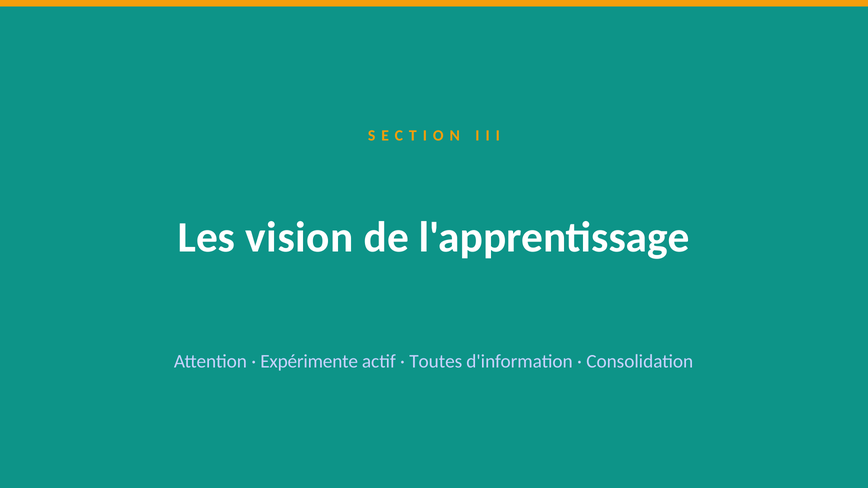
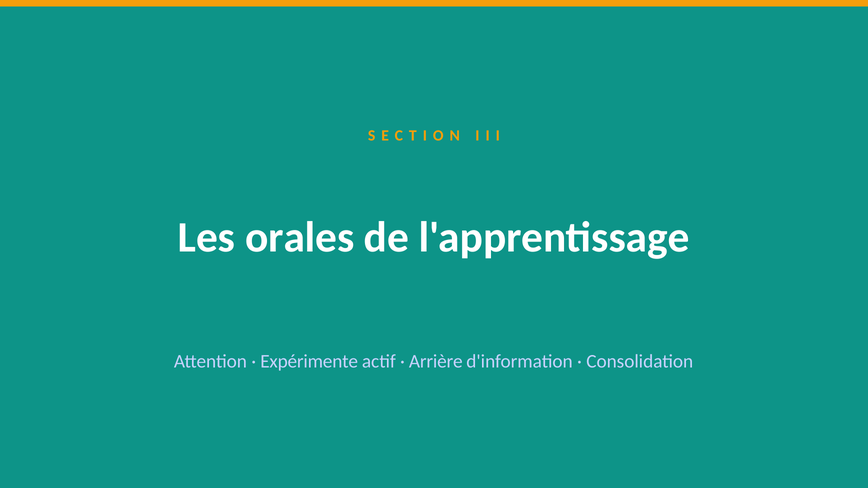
vision: vision -> orales (300, 237)
Toutes: Toutes -> Arrière (436, 362)
